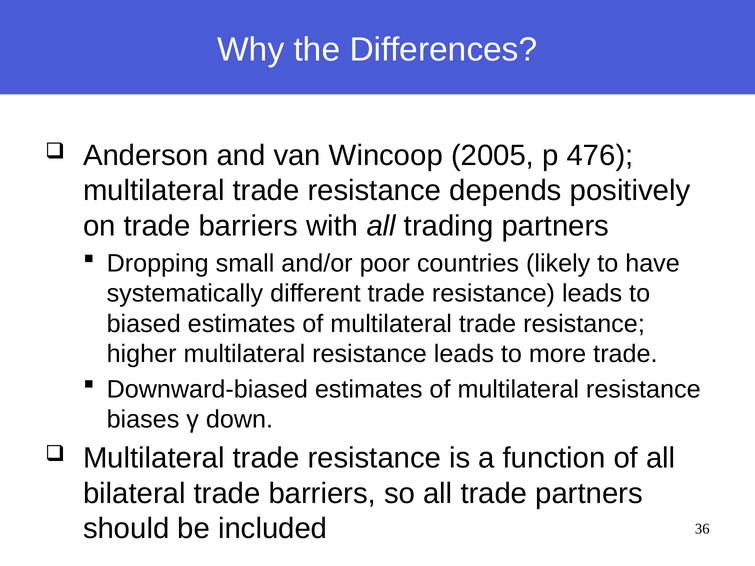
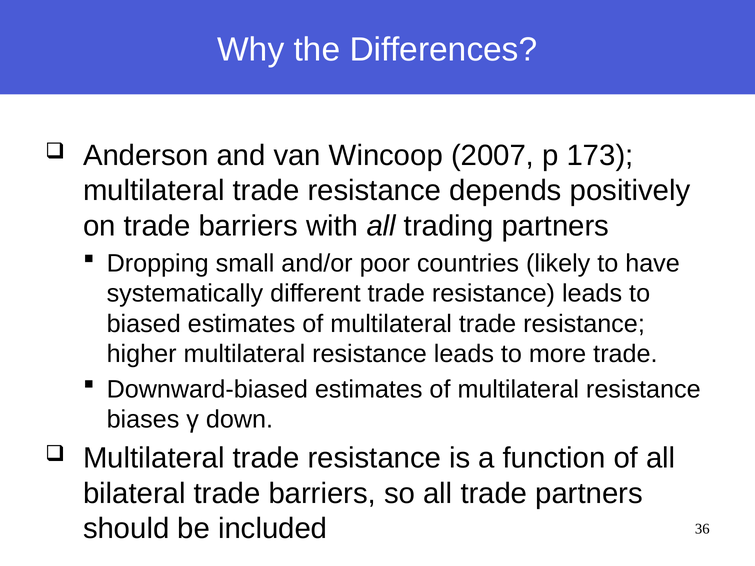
2005: 2005 -> 2007 (493, 156)
476: 476 -> 173 (600, 156)
